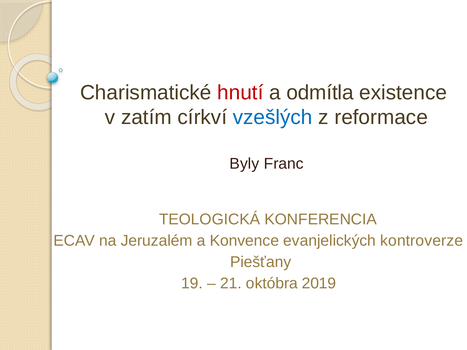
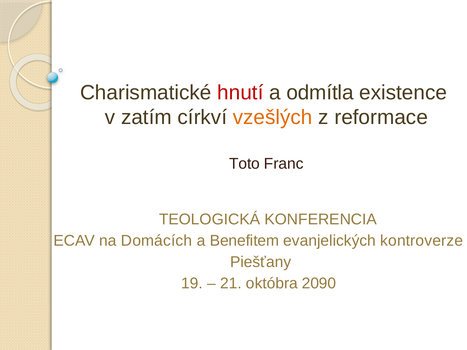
vzešlých colour: blue -> orange (273, 118)
Byly: Byly -> Toto (245, 164)
Jeruzalém: Jeruzalém -> Domácích (157, 241)
Konvence: Konvence -> Benefitem (244, 241)
2019: 2019 -> 2090 (319, 283)
